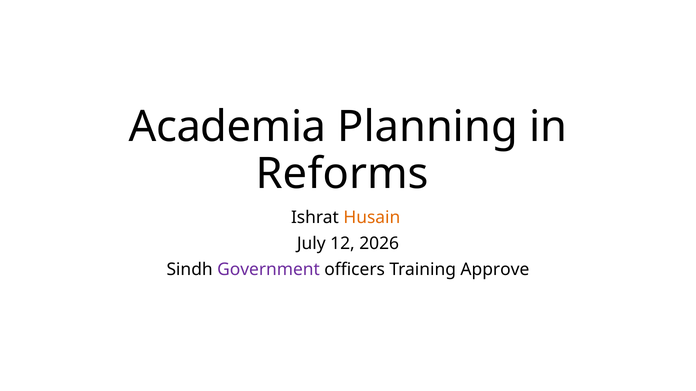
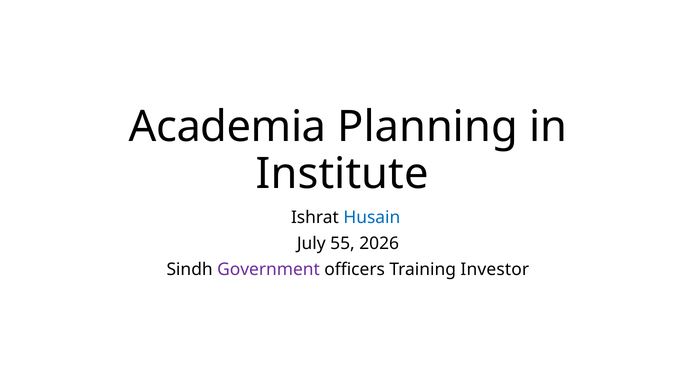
Reforms: Reforms -> Institute (342, 174)
Husain colour: orange -> blue (372, 218)
12: 12 -> 55 (342, 244)
Approve: Approve -> Investor (495, 270)
